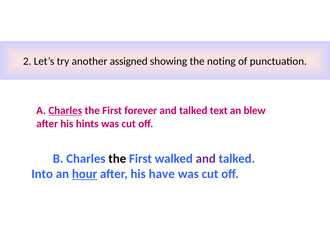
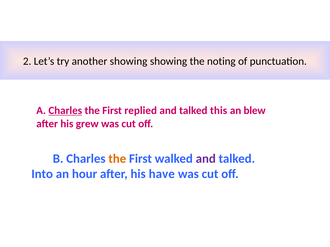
another assigned: assigned -> showing (129, 61)
forever: forever -> replied (141, 111)
text: text -> this (219, 111)
hints: hints -> grew (87, 124)
the colour: black -> orange (117, 159)
hour underline: present -> none (85, 174)
